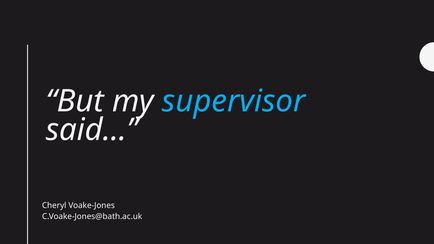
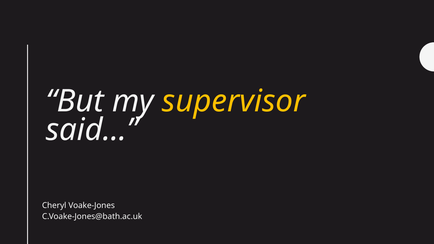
supervisor colour: light blue -> yellow (234, 101)
